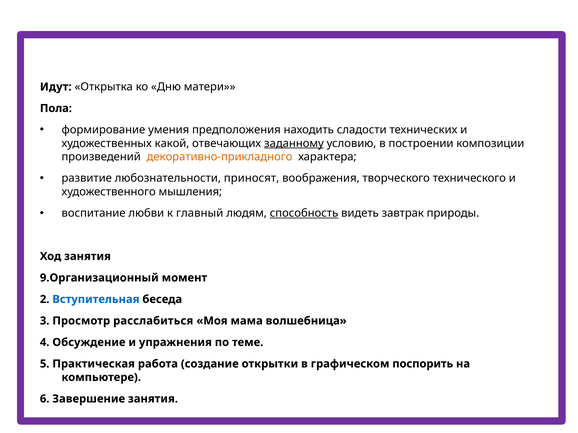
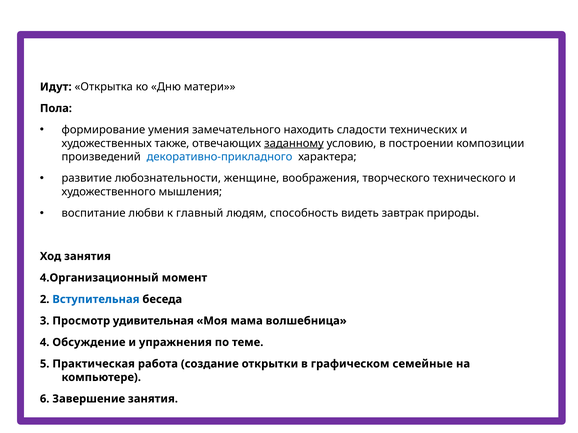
предположения: предположения -> замечательного (236, 130)
какой: какой -> также (172, 143)
декоративно-прикладного colour: orange -> blue (220, 157)
приносят: приносят -> женщине (252, 178)
способность underline: present -> none (304, 214)
9.Организационный: 9.Организационный -> 4.Организационный (99, 278)
расслабиться: расслабиться -> удивительная (153, 321)
поспорить: поспорить -> семейные (423, 364)
